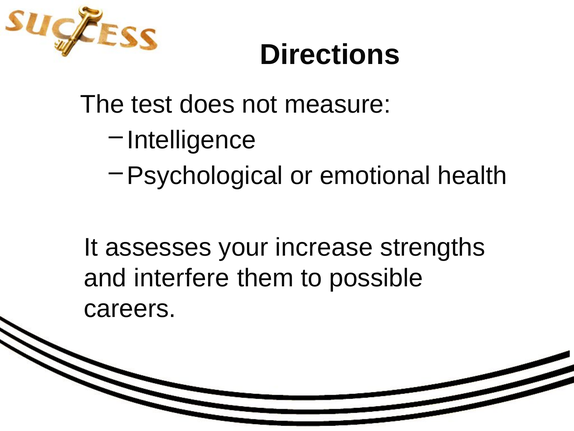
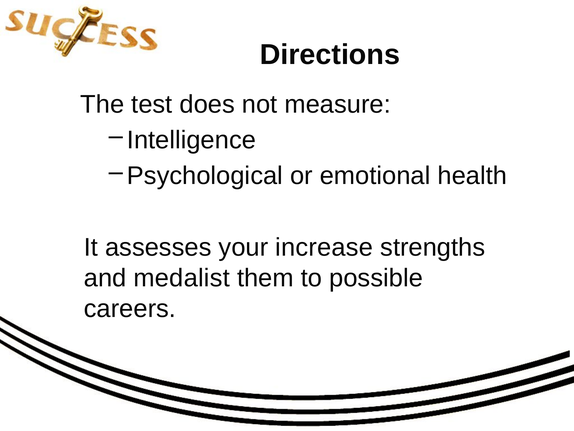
interfere: interfere -> medalist (182, 278)
